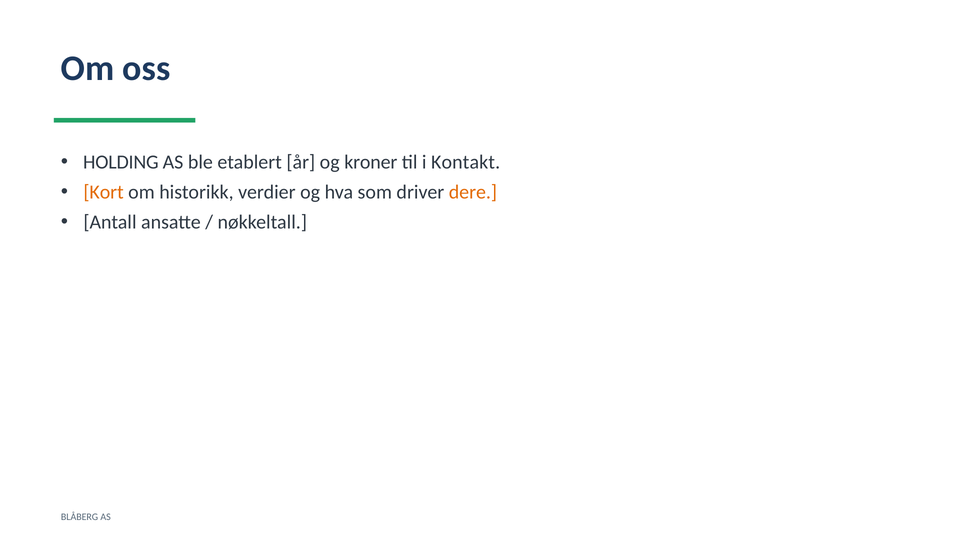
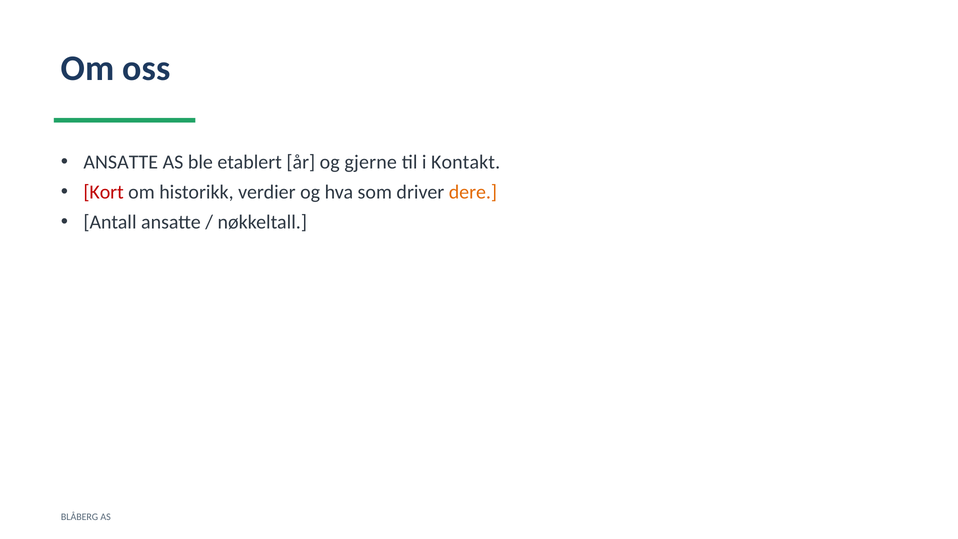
HOLDING: HOLDING -> ANSATTE (121, 162)
kroner: kroner -> gjerne (371, 162)
Kort colour: orange -> red (104, 192)
